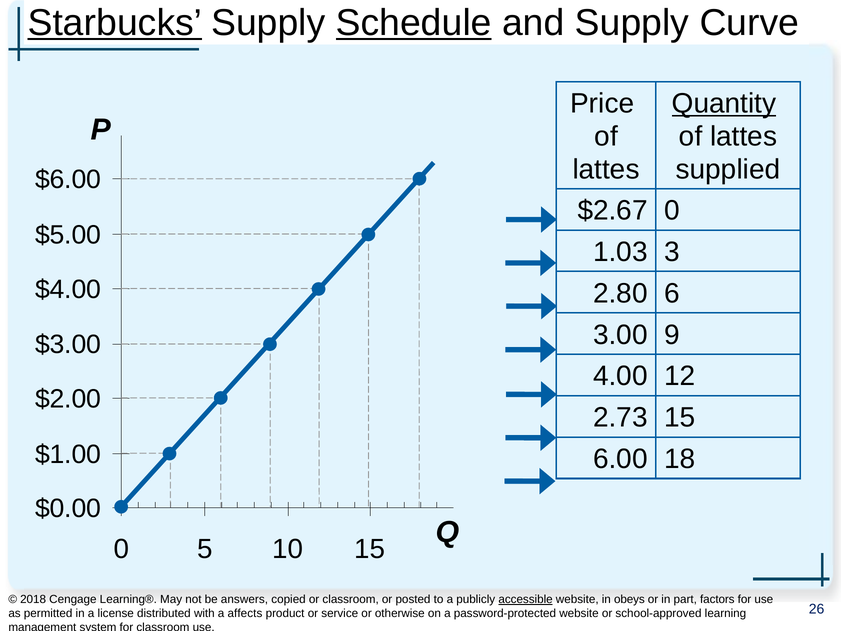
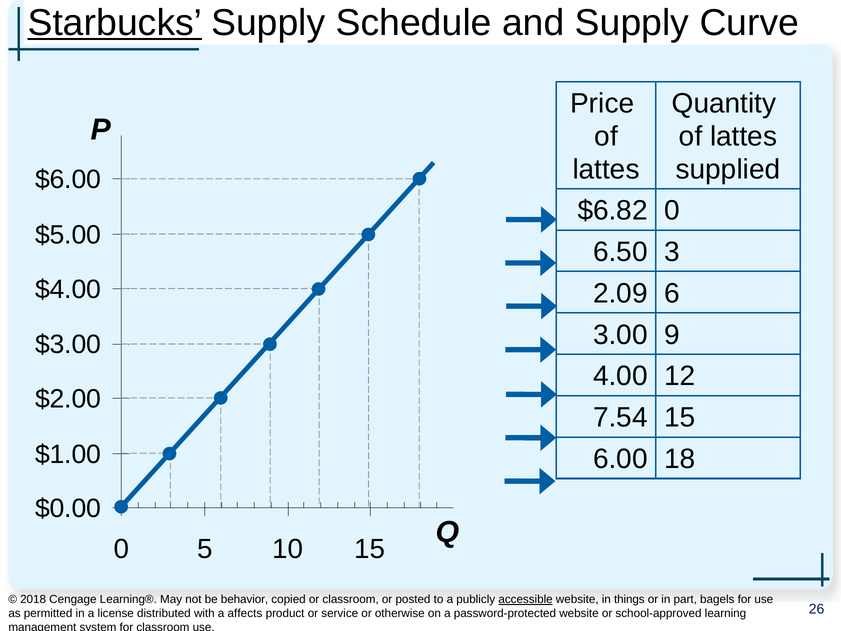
Schedule underline: present -> none (414, 23)
Quantity underline: present -> none (724, 104)
$2.67: $2.67 -> $6.82 (613, 211)
1.03: 1.03 -> 6.50 (620, 252)
2.80: 2.80 -> 2.09 (620, 293)
2.73: 2.73 -> 7.54 (620, 417)
answers: answers -> behavior (245, 599)
obeys: obeys -> things (629, 599)
factors: factors -> bagels (717, 599)
